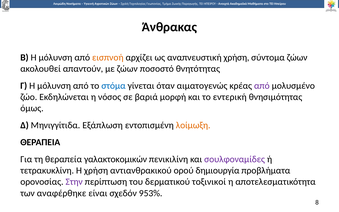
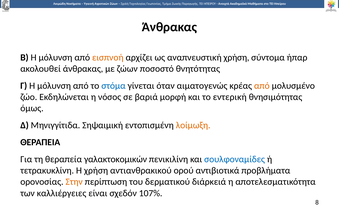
σύντομα ζώων: ζώων -> ήπαρ (297, 57)
ακολουθεί απαντούν: απαντούν -> άνθρακας (83, 69)
από colour: purple -> orange (262, 86)
Εξάπλωση: Εξάπλωση -> Σηψαιμική (103, 125)
σουλφοναμίδες colour: purple -> blue (235, 159)
δημιουργία: δημιουργία -> αντιβιοτικά (218, 170)
Στην colour: purple -> orange (74, 182)
τοξινικοί: τοξινικοί -> διάρκειά (209, 182)
αναφέρθηκε: αναφέρθηκε -> καλλιέργειες (62, 193)
953%: 953% -> 107% (151, 193)
